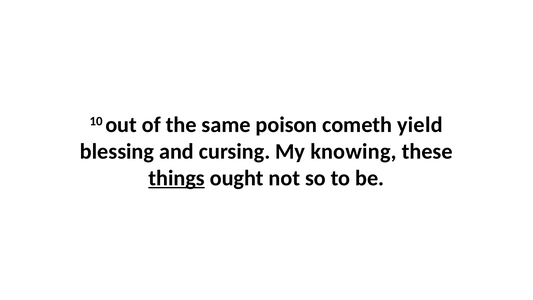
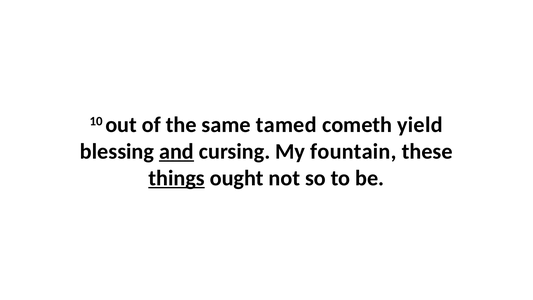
poison: poison -> tamed (286, 125)
and underline: none -> present (176, 151)
knowing: knowing -> fountain (353, 151)
